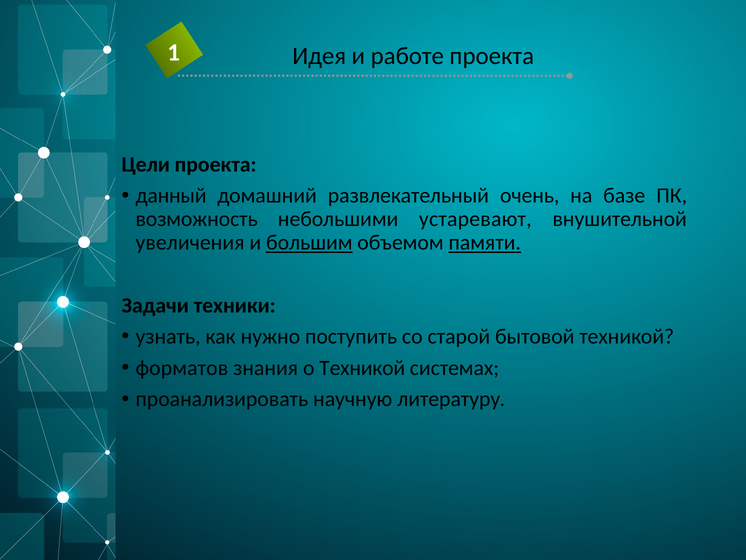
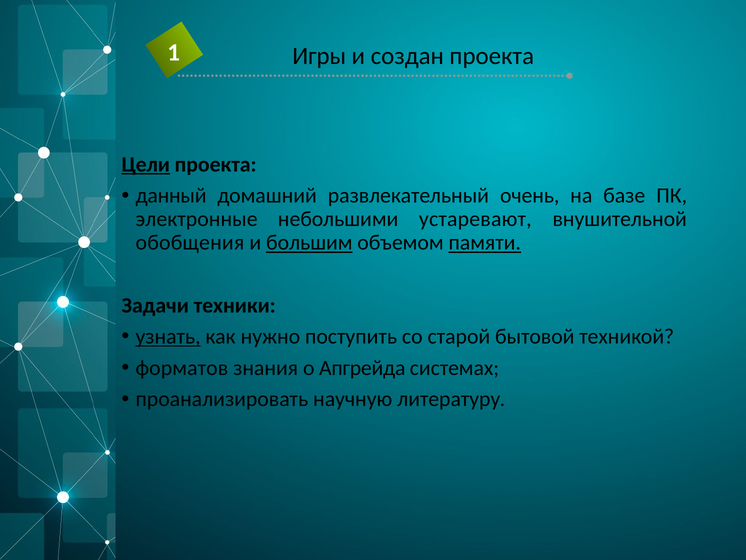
Идея: Идея -> Игры (319, 56)
работе: работе -> создан (407, 56)
Цели underline: none -> present (146, 164)
возможность: возможность -> электронные (197, 219)
увеличения: увеличения -> обобщения (190, 243)
узнать underline: none -> present (168, 336)
о Техникой: Техникой -> Апгрейда (362, 368)
